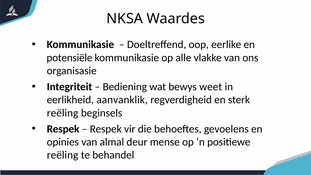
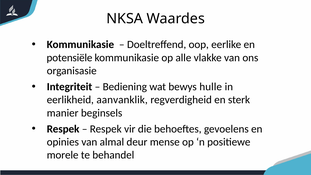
weet: weet -> hulle (211, 87)
reëling: reëling -> manier (63, 113)
reëling: reëling -> morele (63, 155)
